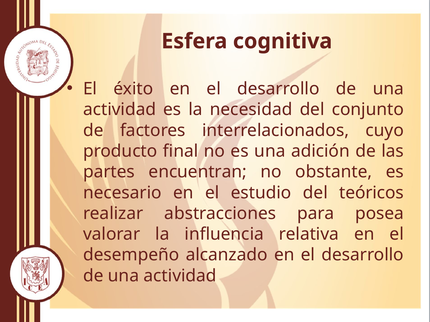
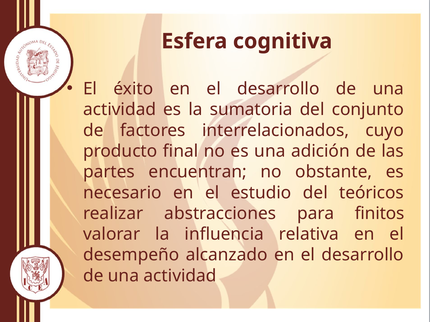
necesidad: necesidad -> sumatoria (251, 110)
posea: posea -> finitos (380, 214)
